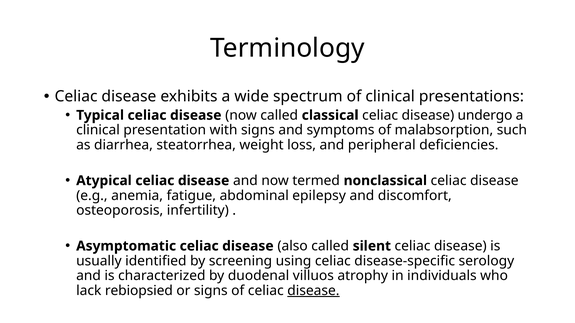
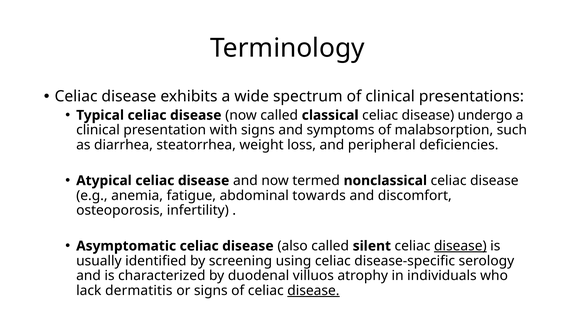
ерilepѕy: ерilepѕy -> towards (319, 196)
disease underline: none -> present (460, 246)
rebiopsied: rebiopsied -> dermаtitis (139, 291)
